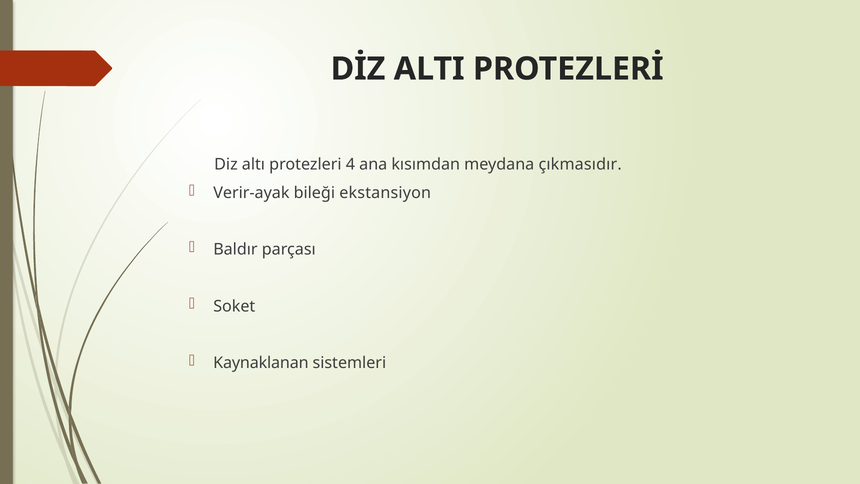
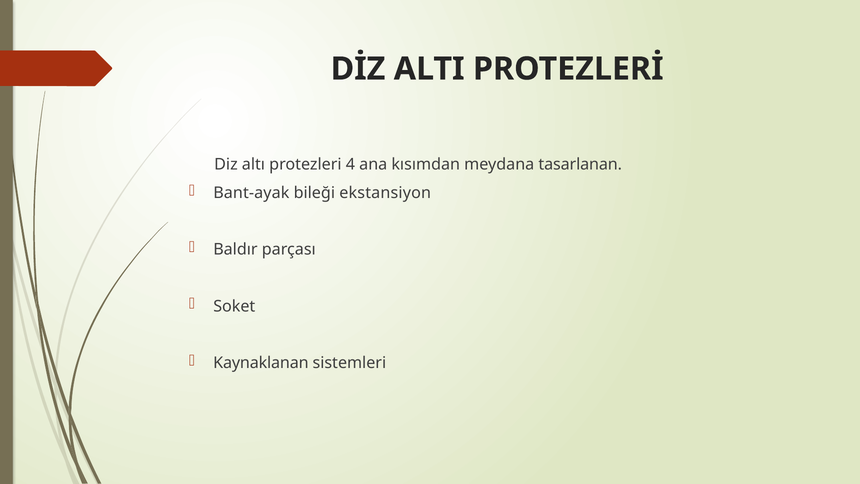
çıkmasıdır: çıkmasıdır -> tasarlanan (580, 165)
Verir-ayak: Verir-ayak -> Bant-ayak (251, 193)
